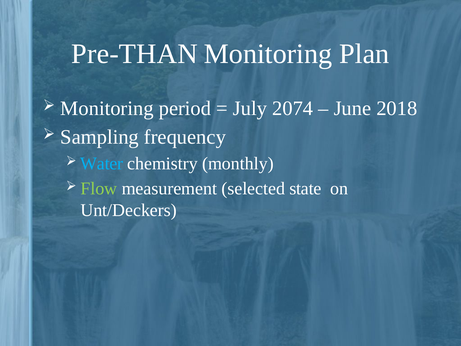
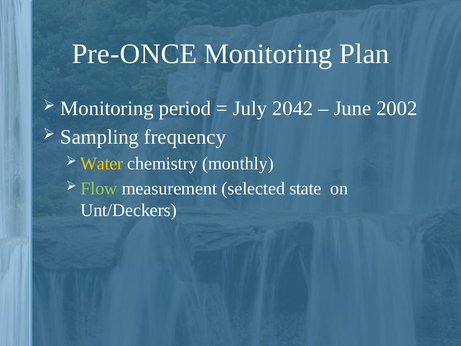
Pre-THAN: Pre-THAN -> Pre-ONCE (134, 54)
2074: 2074 -> 2042 (293, 108)
2018: 2018 -> 2002 (397, 108)
Water colour: light blue -> yellow (102, 163)
